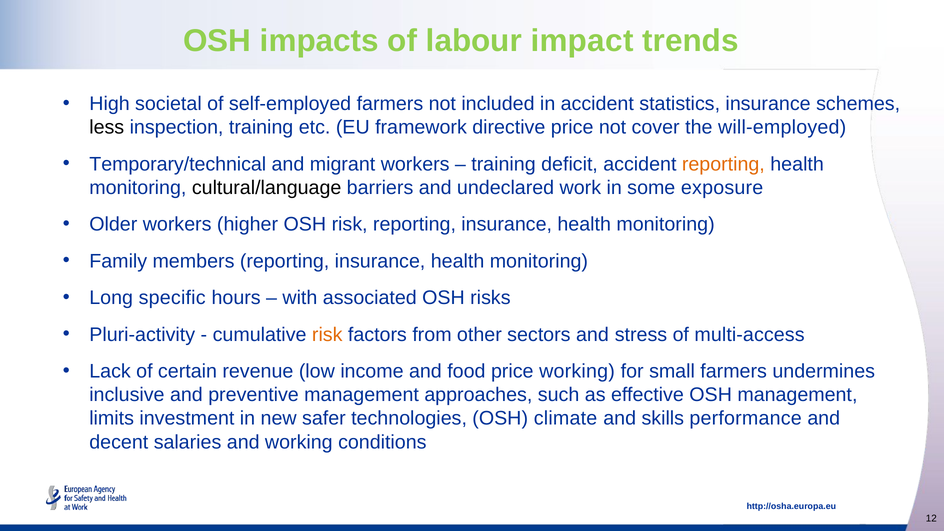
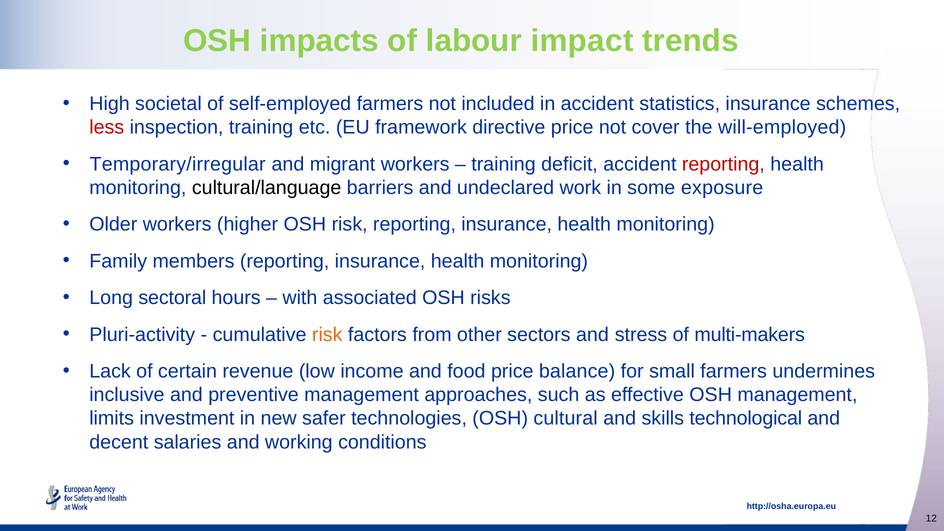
less colour: black -> red (107, 127)
Temporary/technical: Temporary/technical -> Temporary/irregular (178, 164)
reporting colour: orange -> red (723, 164)
specific: specific -> sectoral (172, 298)
multi-access: multi-access -> multi-makers (750, 335)
price working: working -> balance (577, 371)
climate: climate -> cultural (566, 418)
performance: performance -> technological (746, 418)
